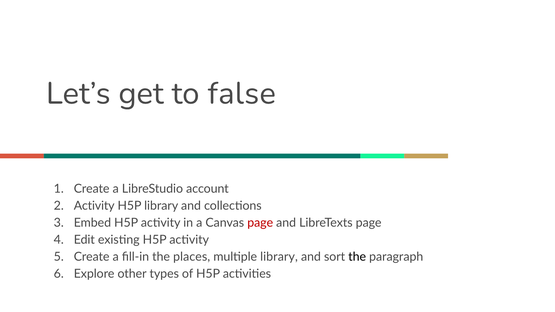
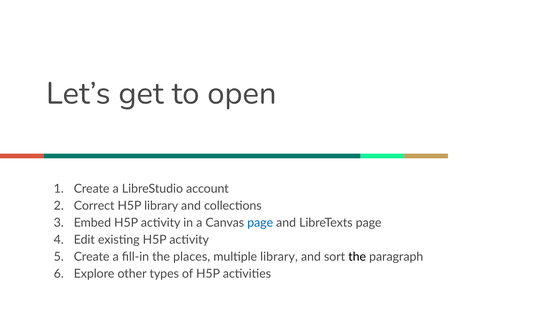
false: false -> open (242, 93)
Activity: Activity -> Correct (94, 206)
page colour: red -> blue (260, 223)
